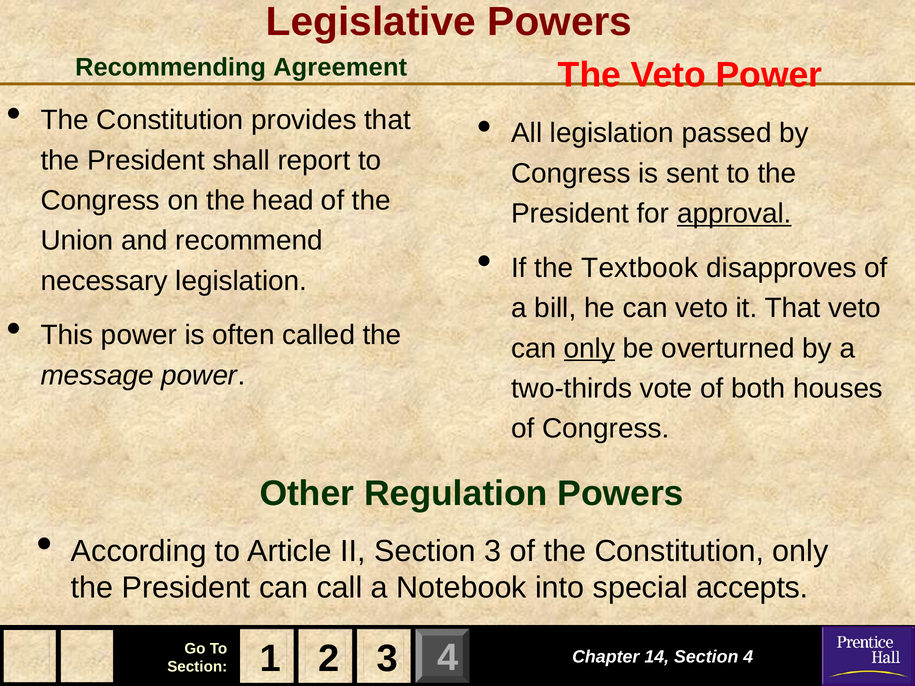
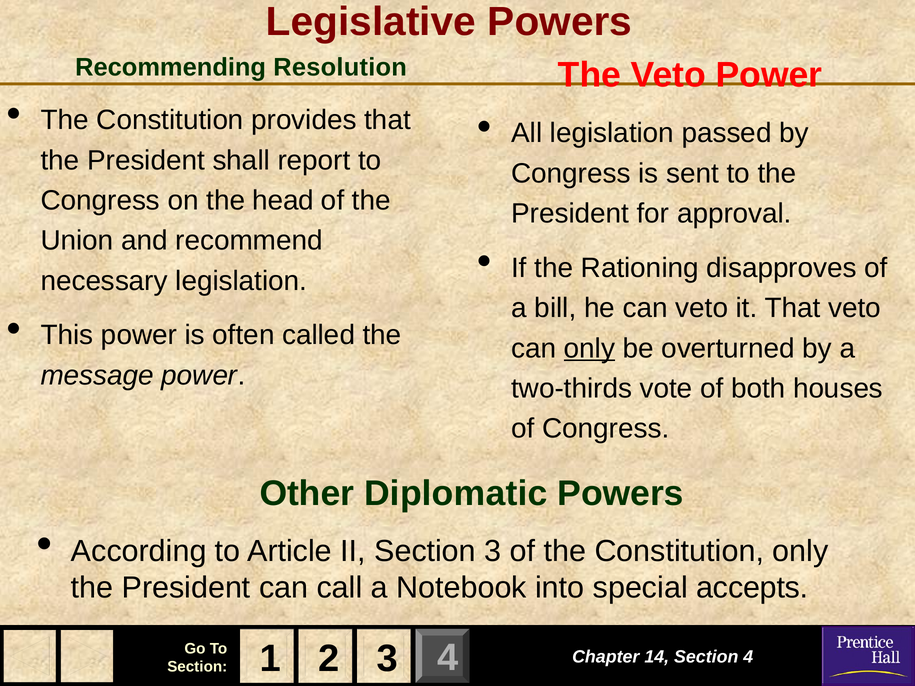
Agreement: Agreement -> Resolution (340, 67)
approval underline: present -> none (734, 214)
Textbook: Textbook -> Rationing (640, 268)
Regulation: Regulation -> Diplomatic (456, 494)
